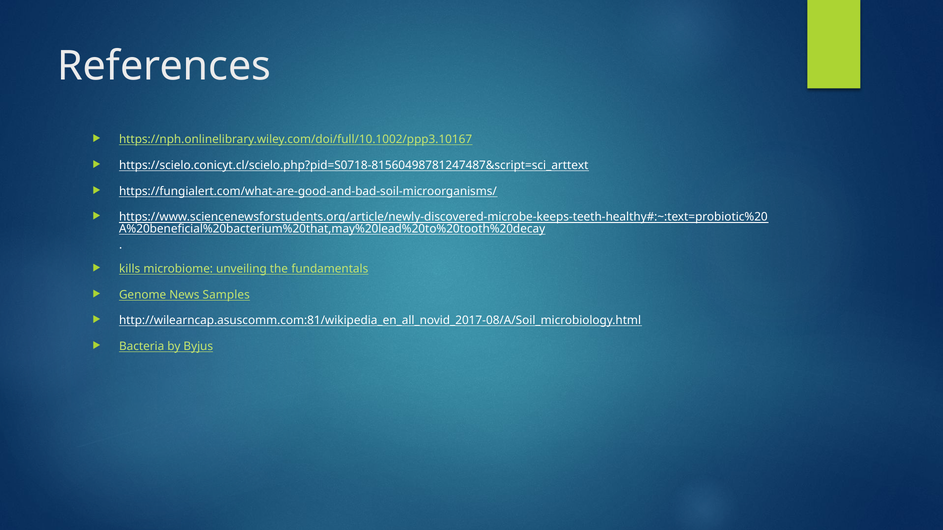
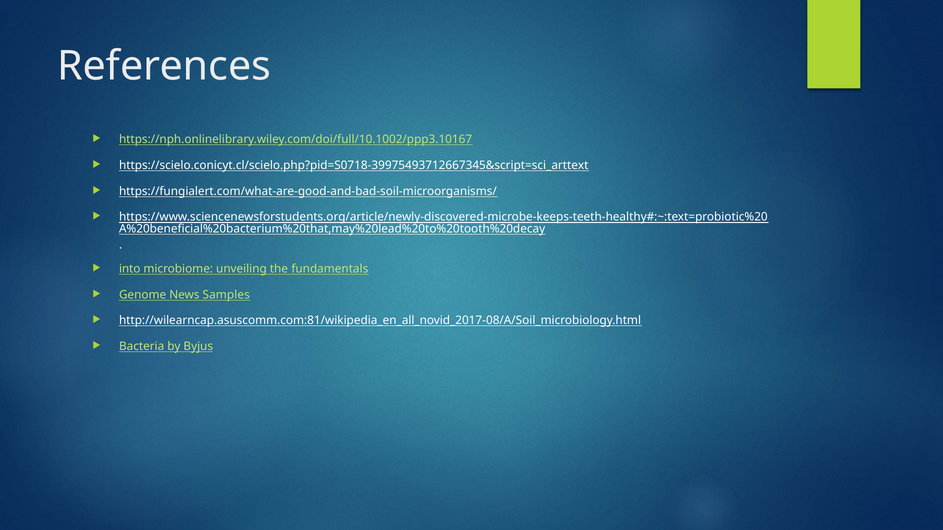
https://scielo.conicyt.cl/scielo.php?pid=S0718-81560498781247487&script=sci_arttext: https://scielo.conicyt.cl/scielo.php?pid=S0718-81560498781247487&script=sci_arttext -> https://scielo.conicyt.cl/scielo.php?pid=S0718-39975493712667345&script=sci_arttext (354, 166)
kills: kills -> into (130, 269)
